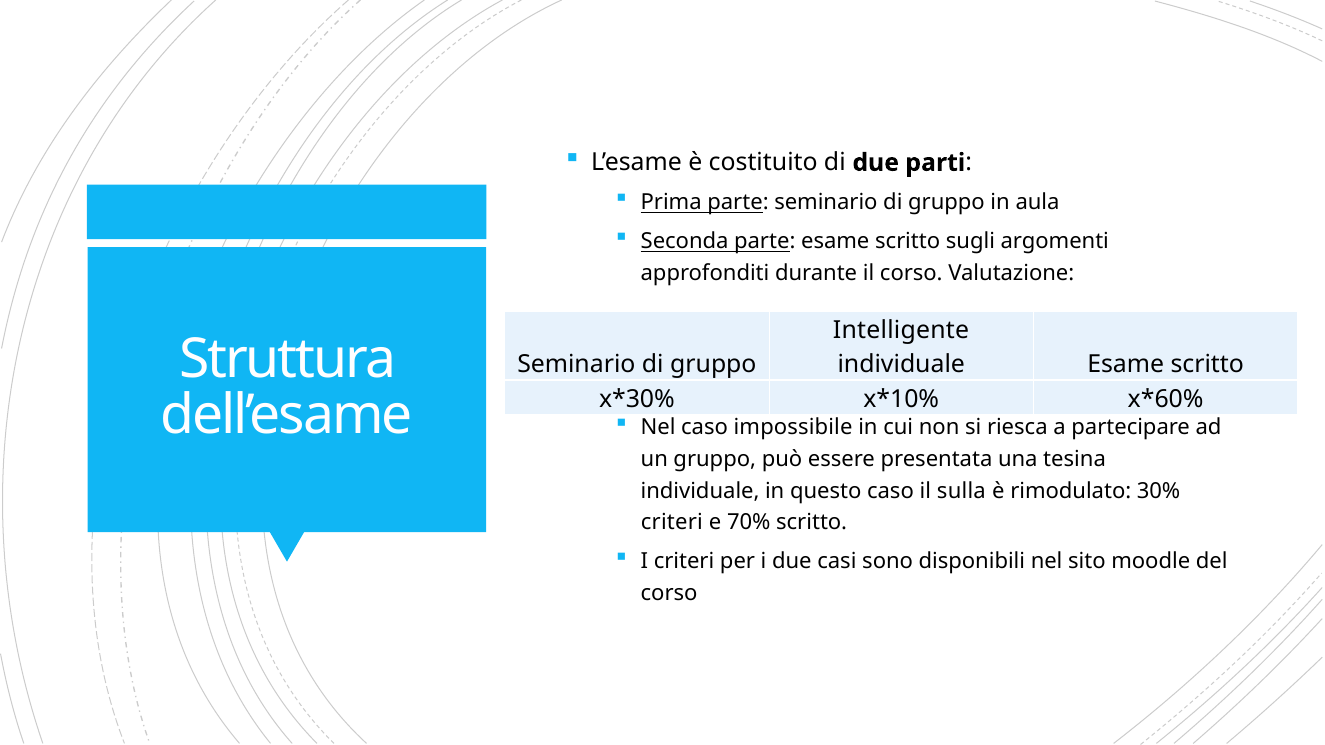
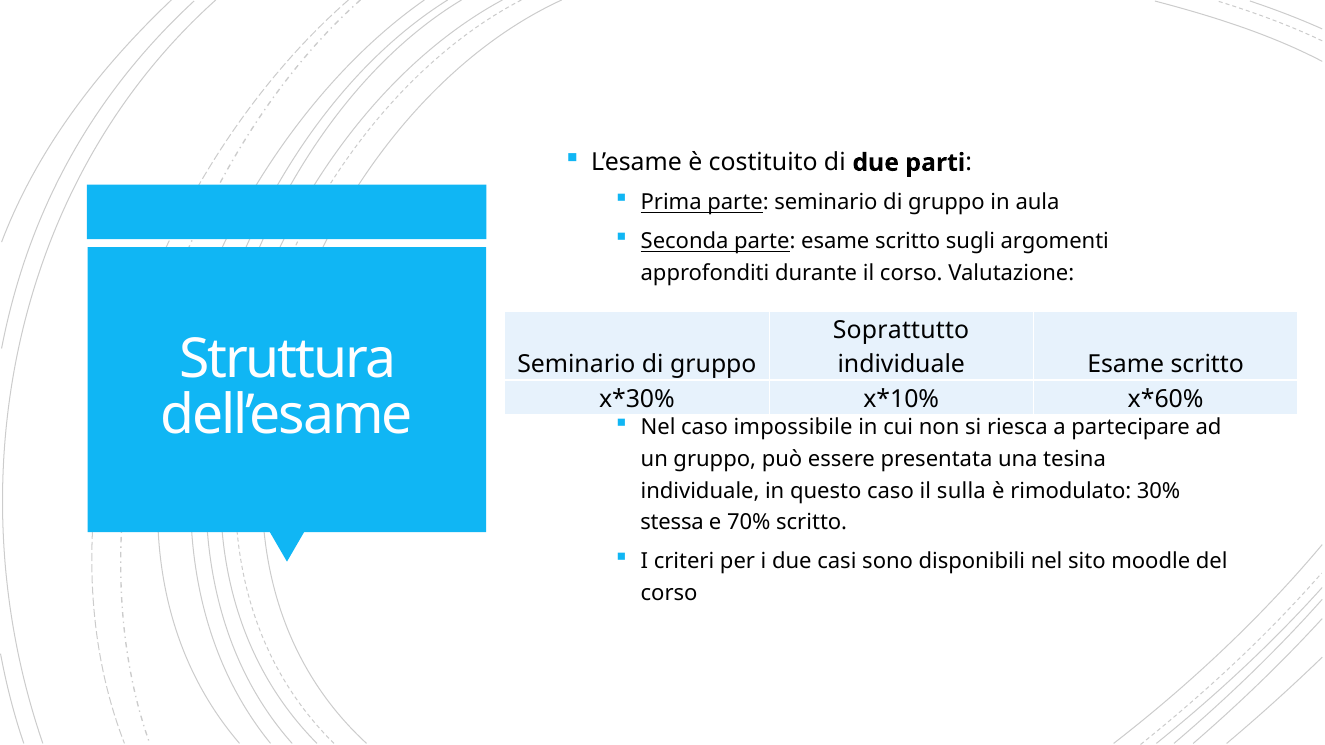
Intelligente: Intelligente -> Soprattutto (901, 331)
criteri: criteri -> stessa (672, 523)
